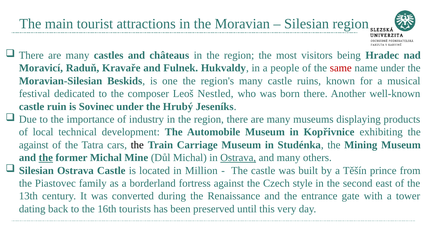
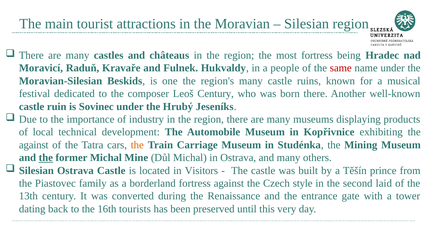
most visitors: visitors -> fortress (317, 55)
Leoš Nestled: Nestled -> Century (216, 94)
the colour: black -> orange (137, 145)
Ostrava underline: present -> none (238, 157)
Million: Million -> Visitors (201, 170)
east: east -> laid (384, 183)
